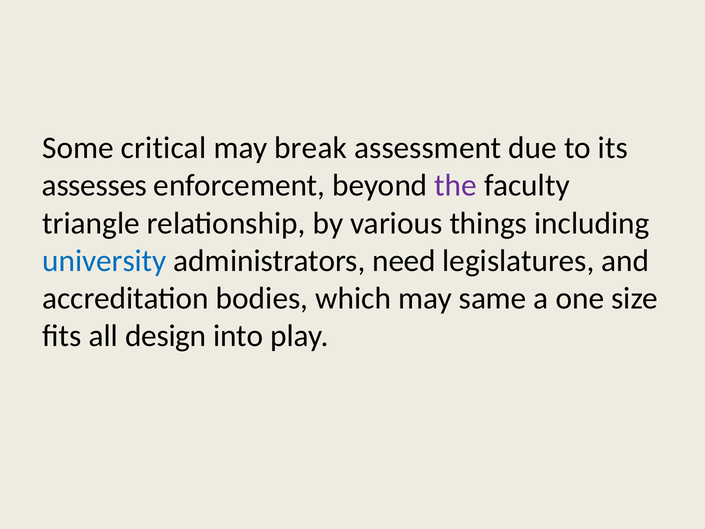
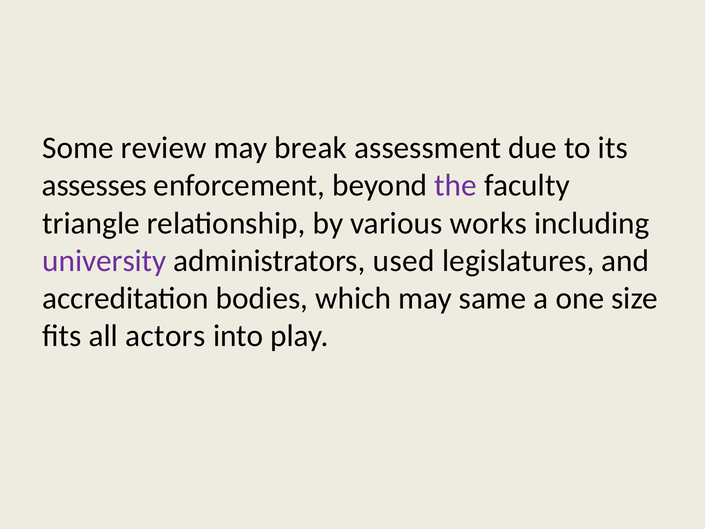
critical: critical -> review (164, 148)
things: things -> works (488, 223)
university colour: blue -> purple (104, 261)
need: need -> used (404, 261)
design: design -> actors (165, 336)
